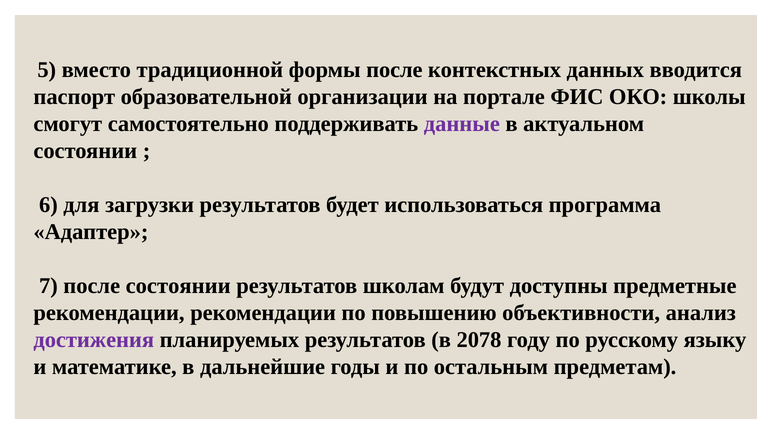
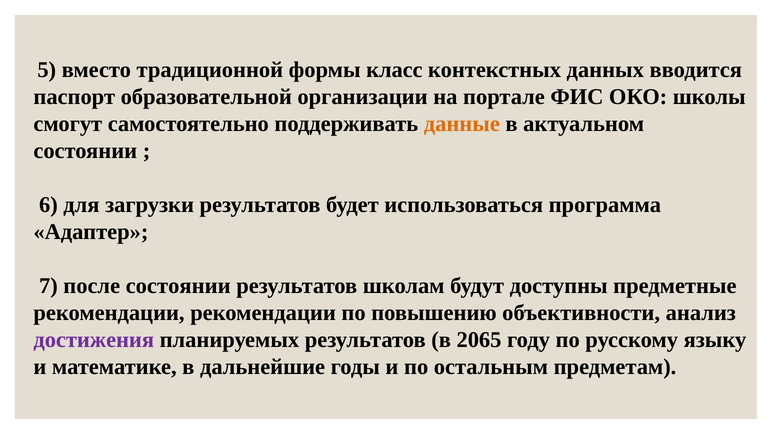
формы после: после -> класс (394, 70)
данные colour: purple -> orange (462, 124)
2078: 2078 -> 2065 (479, 340)
